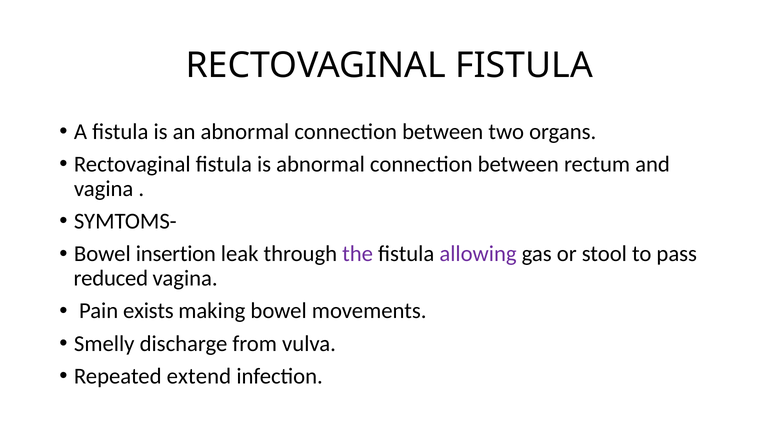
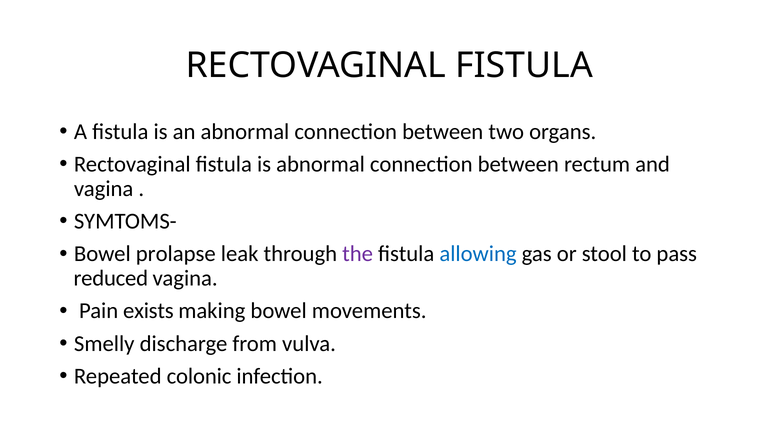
insertion: insertion -> prolapse (176, 254)
allowing colour: purple -> blue (478, 254)
extend: extend -> colonic (199, 376)
